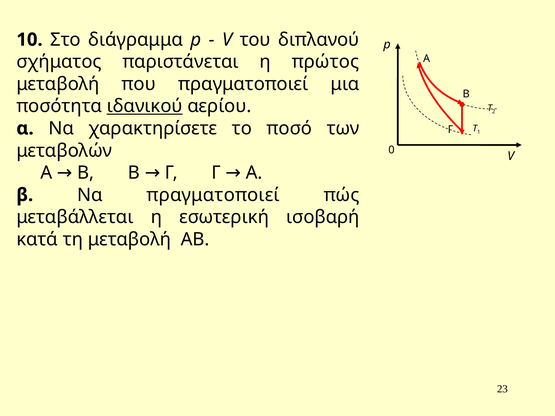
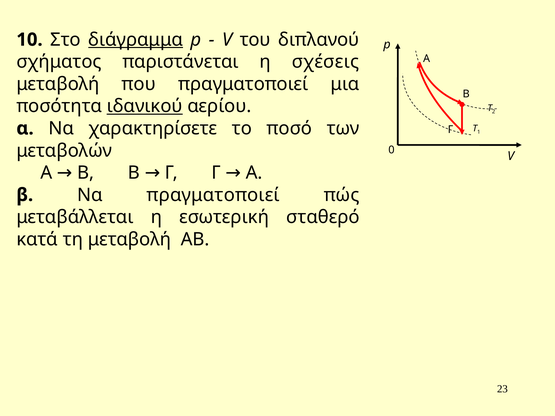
διάγραμμα underline: none -> present (136, 40)
πρώτος: πρώτος -> σχέσεις (325, 62)
ισοβαρή: ισοβαρή -> σταθερό (323, 217)
